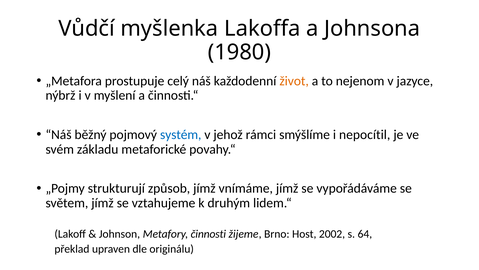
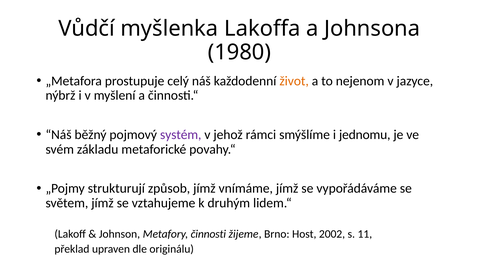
systém colour: blue -> purple (181, 134)
nepocítil: nepocítil -> jednomu (365, 134)
64: 64 -> 11 (365, 234)
